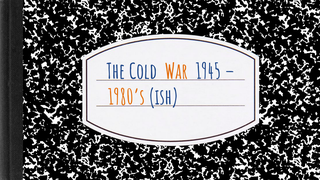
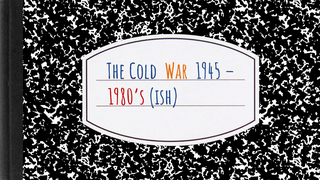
1980’s colour: orange -> red (127, 97)
